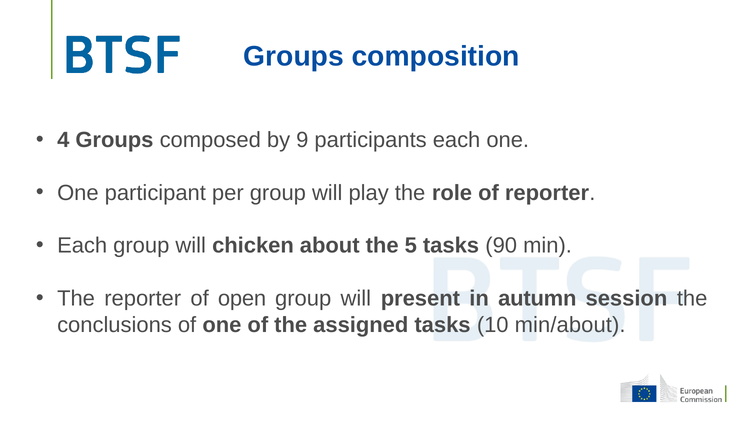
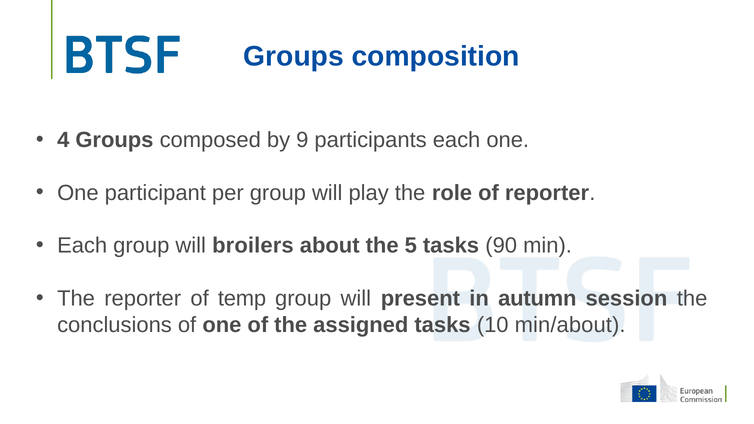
chicken: chicken -> broilers (253, 246)
open: open -> temp (242, 299)
